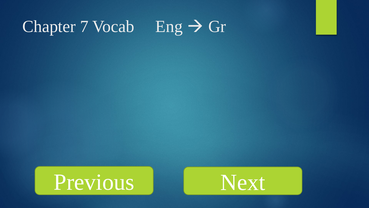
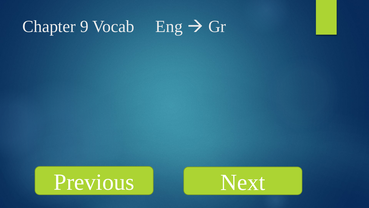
7: 7 -> 9 (84, 26)
